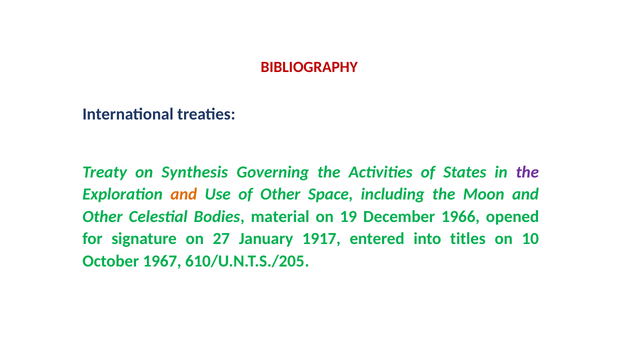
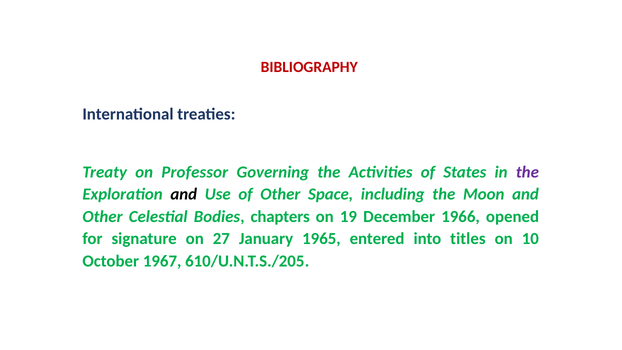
Synthesis: Synthesis -> Professor (195, 172)
and colour: orange -> black (184, 194)
material: material -> chapters (280, 216)
1917: 1917 -> 1965 (321, 239)
